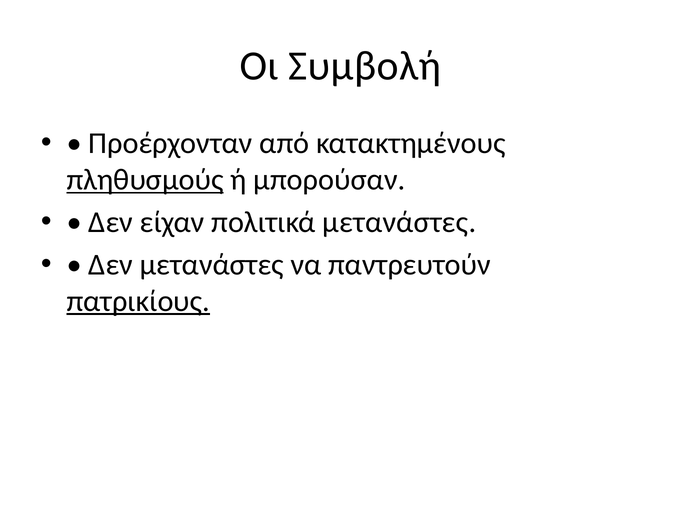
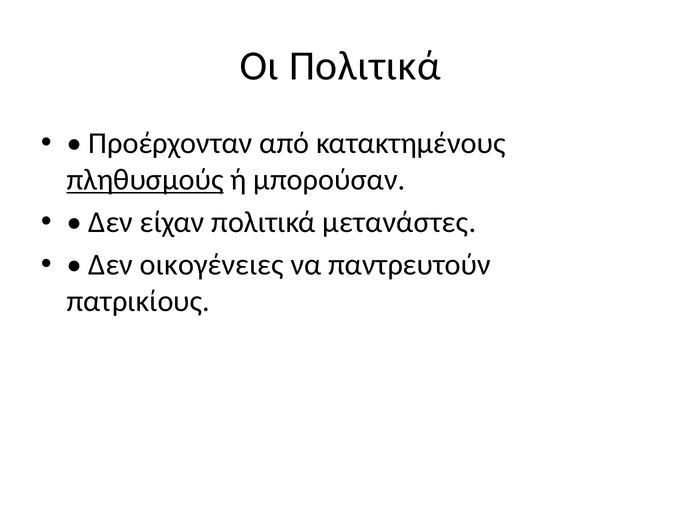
Οι Συμβολή: Συμβολή -> Πολιτικά (365, 66)
Δεν μετανάστες: μετανάστες -> οικογένειες (212, 264)
πατρικίους underline: present -> none (138, 301)
